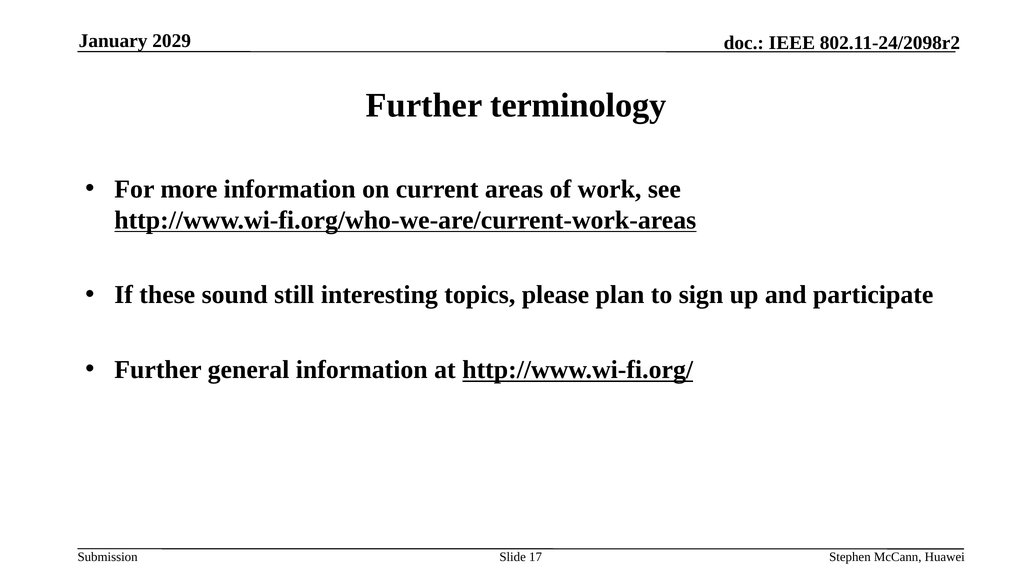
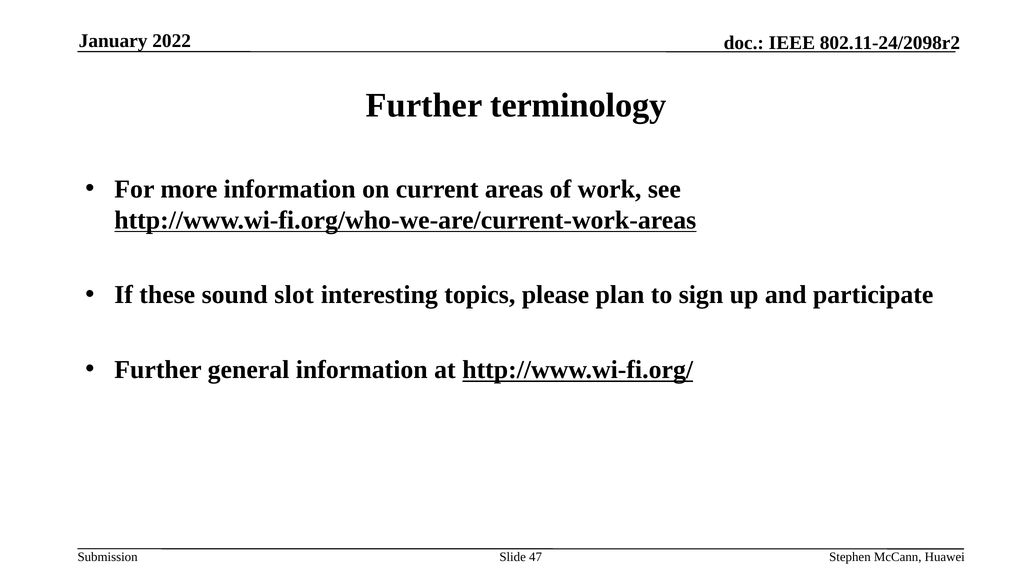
2029: 2029 -> 2022 (172, 41)
still: still -> slot (294, 295)
17: 17 -> 47 (536, 557)
